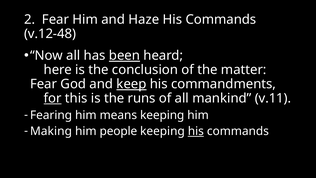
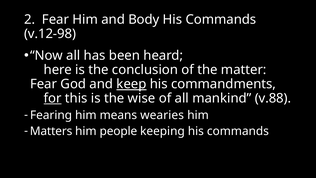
Haze: Haze -> Body (144, 19)
v.12-48: v.12-48 -> v.12-98 (50, 34)
been underline: present -> none (124, 56)
runs: runs -> wise (142, 98)
v.11: v.11 -> v.88 (273, 98)
means keeping: keeping -> wearies (162, 115)
Making: Making -> Matters (51, 131)
his underline: present -> none (196, 131)
